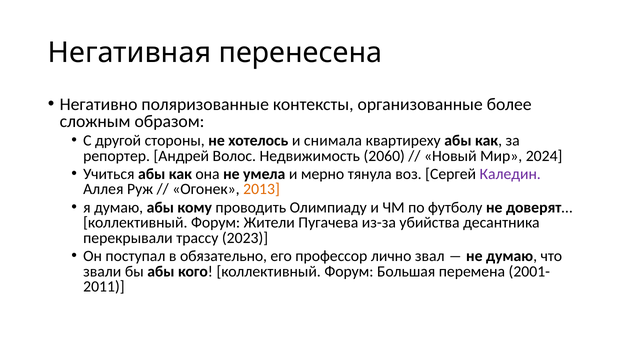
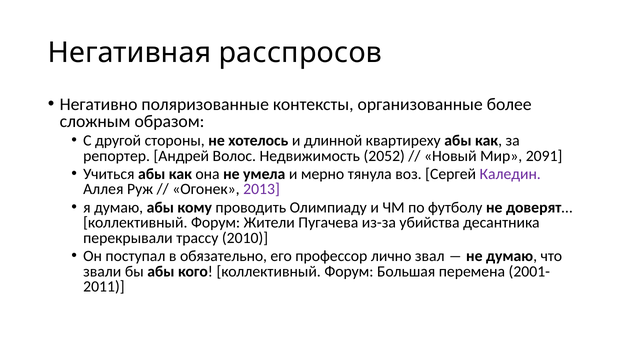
перенесена: перенесена -> расспросов (300, 53)
снимала: снимала -> длинной (333, 141)
2060: 2060 -> 2052 (384, 156)
2024: 2024 -> 2091 (544, 156)
2013 colour: orange -> purple (262, 189)
2023: 2023 -> 2010 (245, 238)
